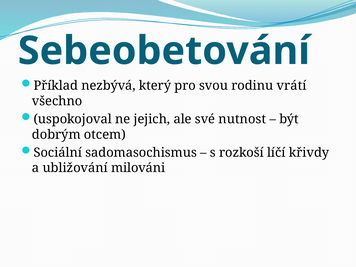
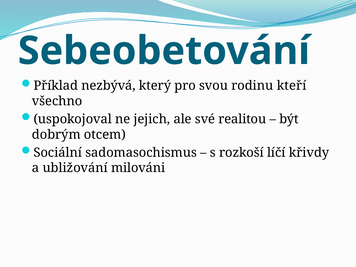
vrátí: vrátí -> kteří (292, 86)
nutnost: nutnost -> realitou (242, 119)
